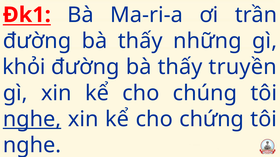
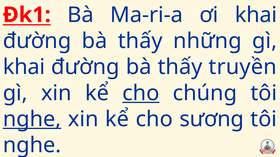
ơi trần: trần -> khai (256, 15)
khỏi: khỏi -> khai (24, 67)
cho underline: none -> present (141, 93)
chứng: chứng -> sương (212, 119)
